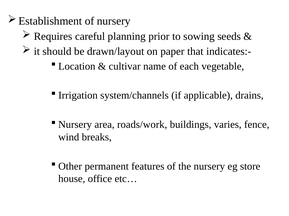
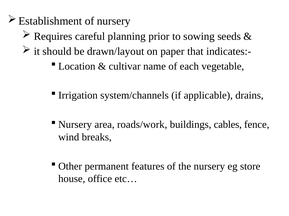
varies: varies -> cables (228, 125)
